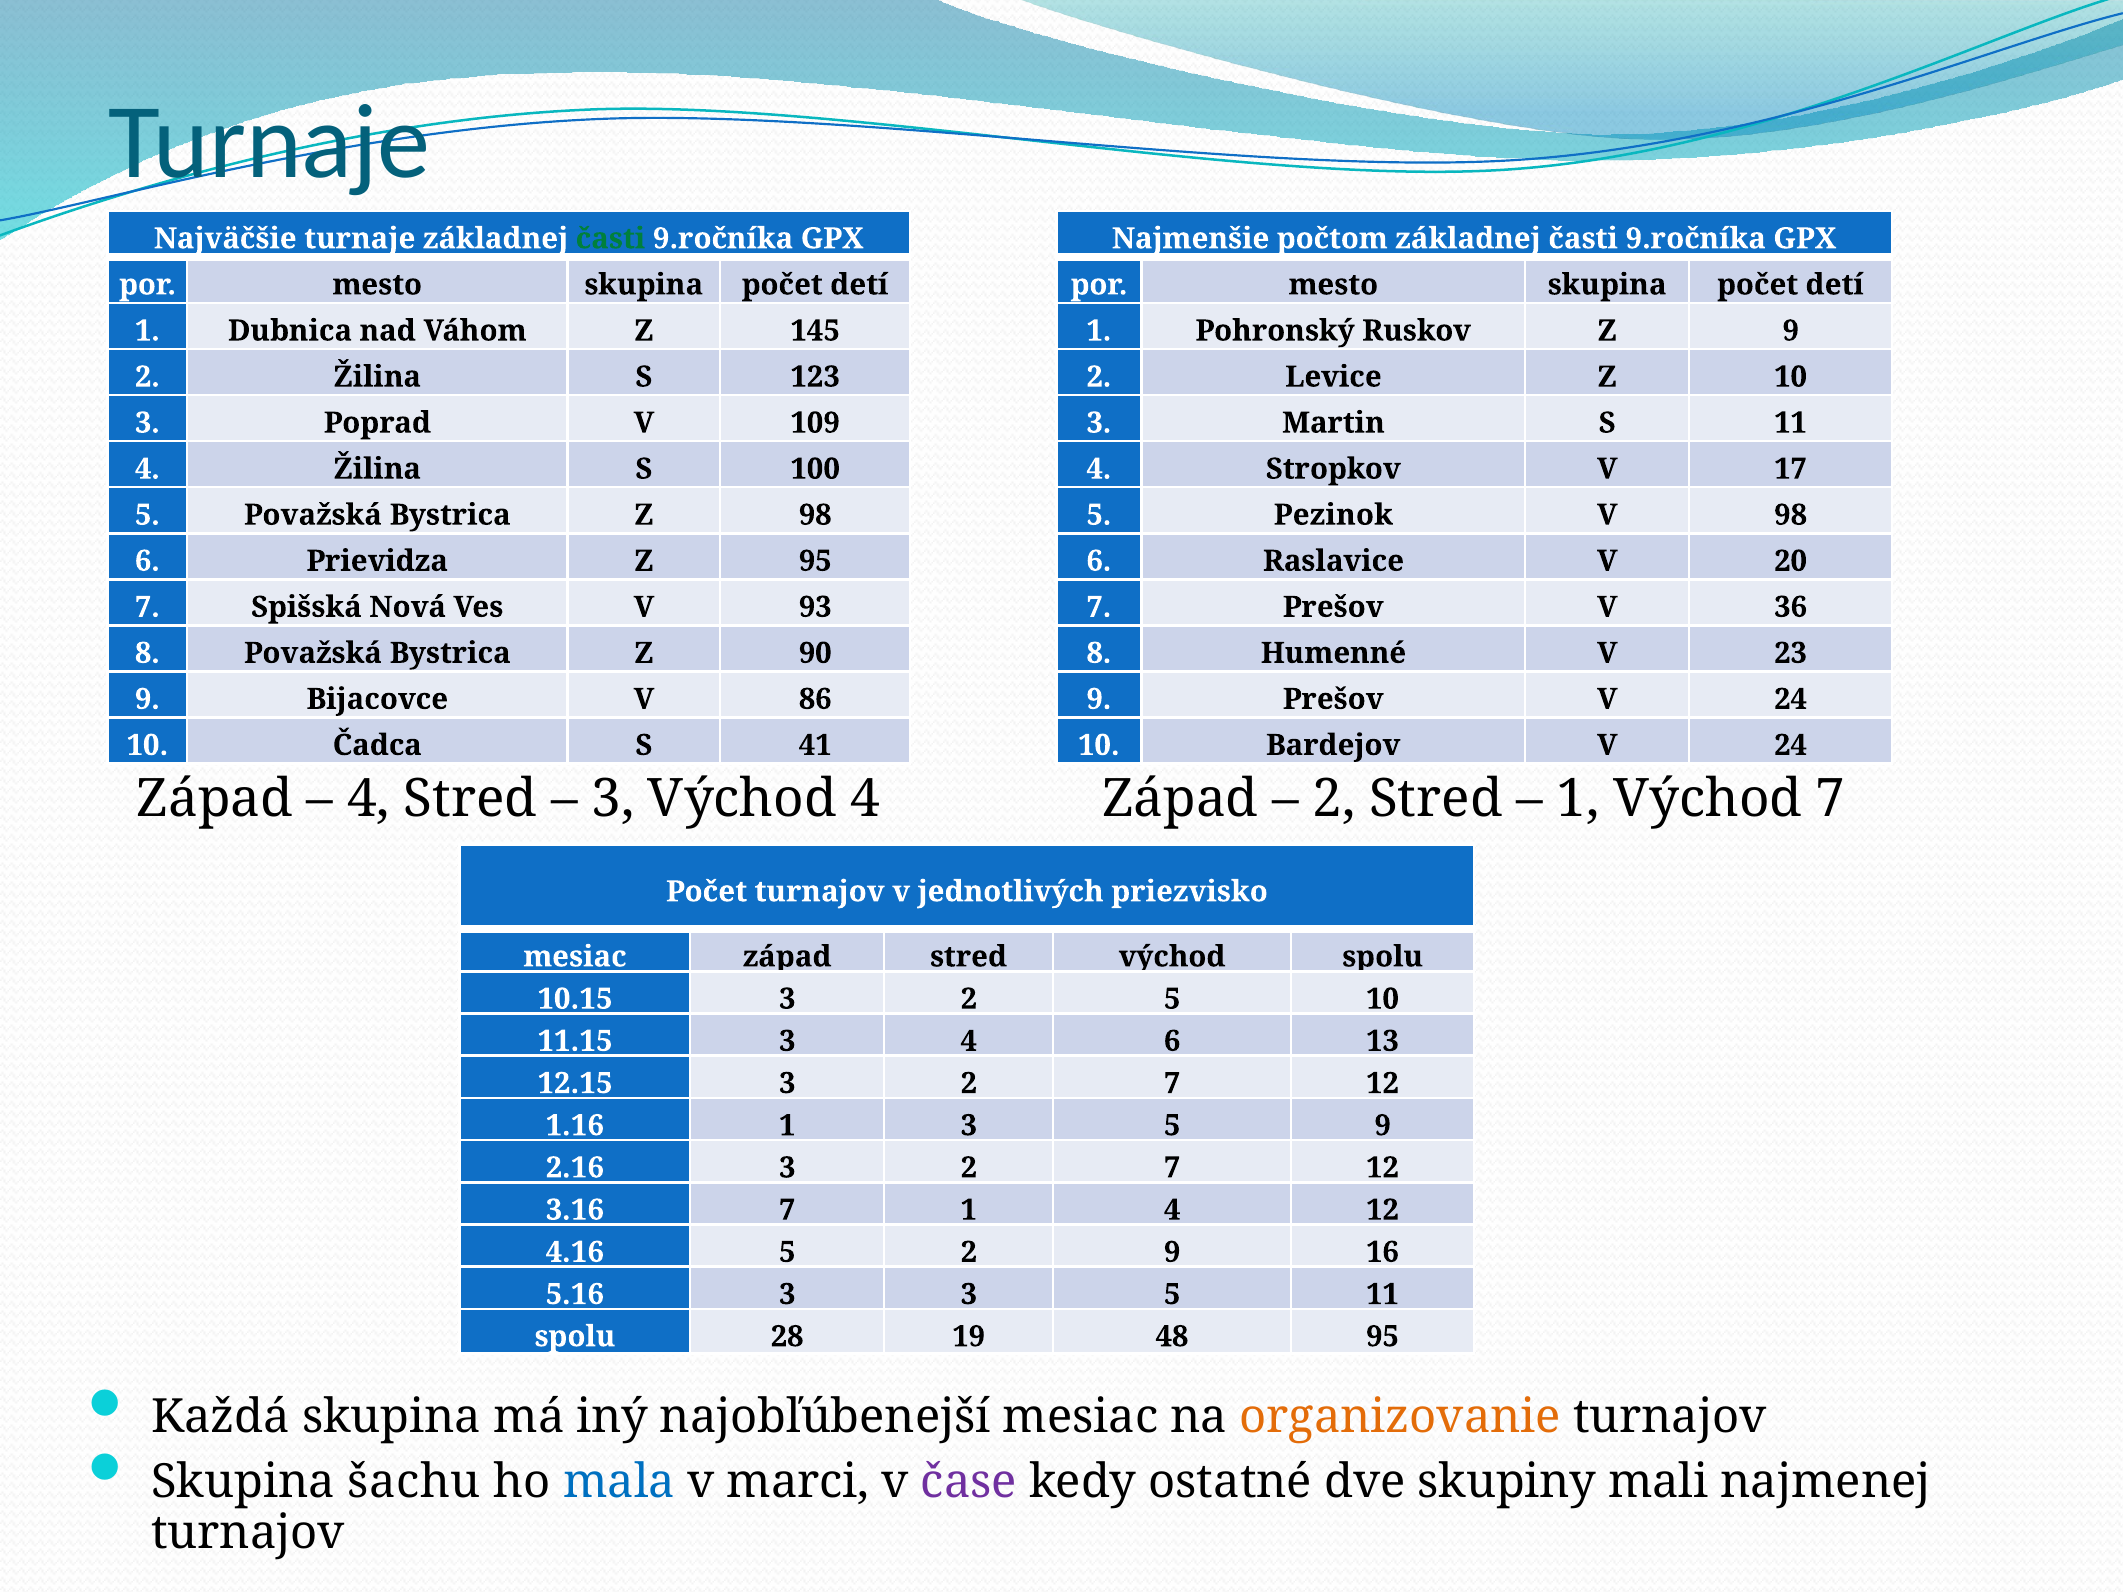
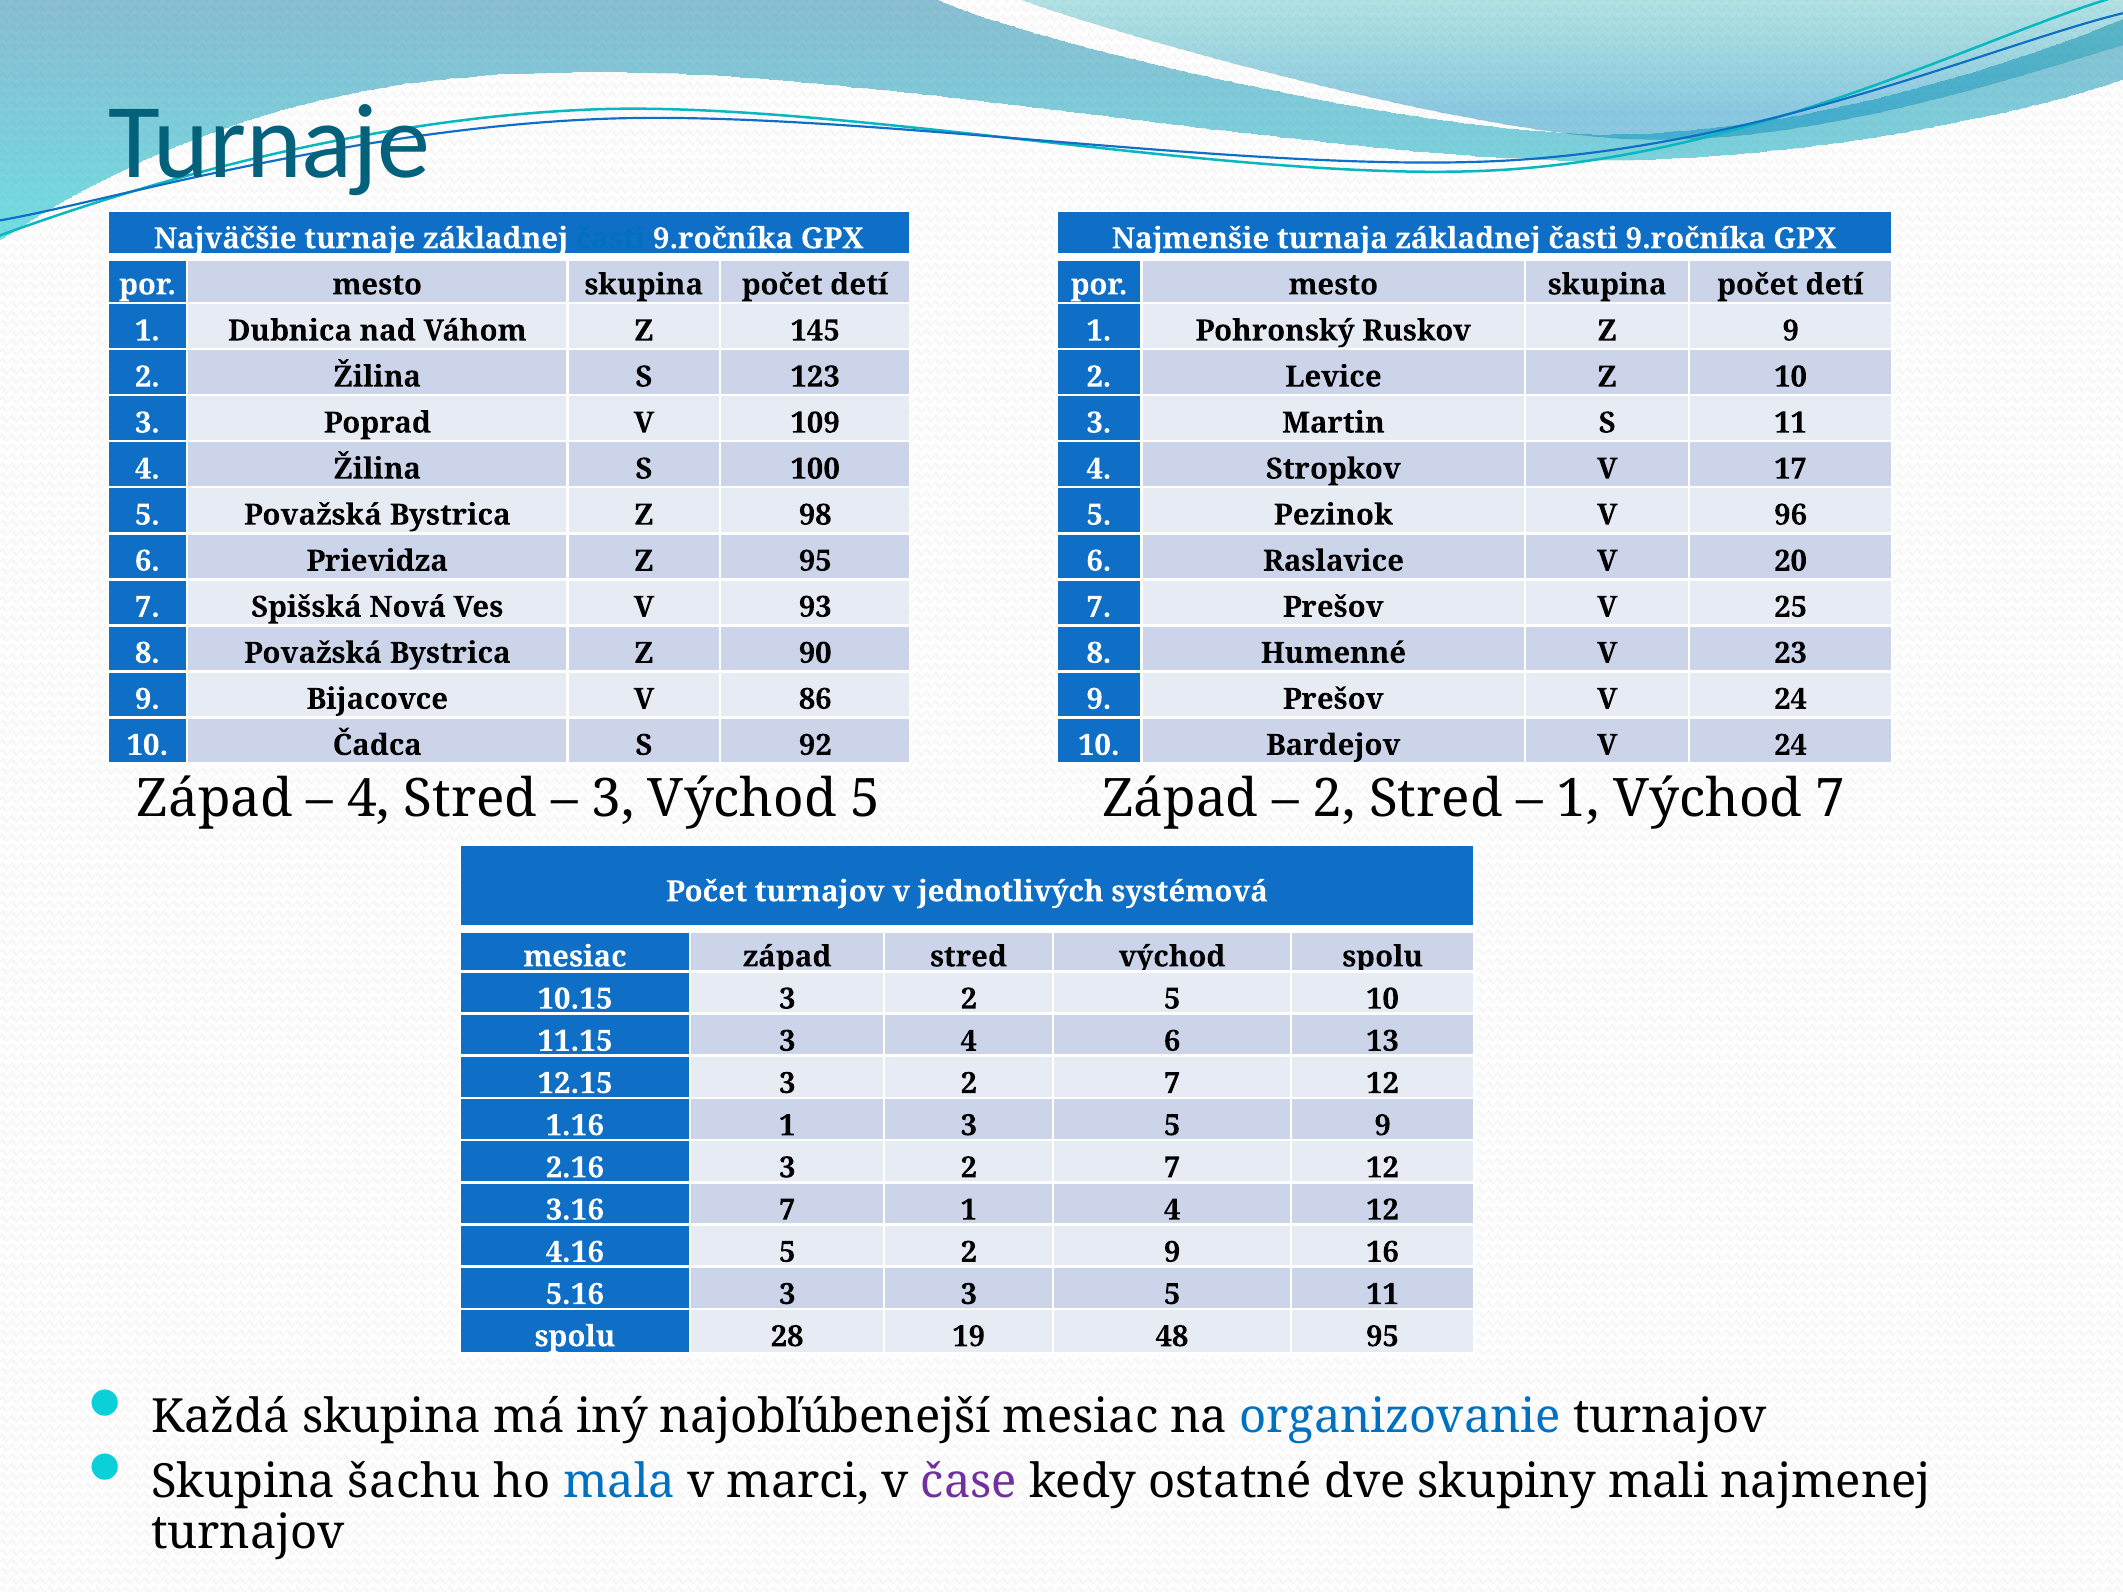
časti colour: green -> blue (610, 239)
počtom: počtom -> turnaja (1332, 239)
V 98: 98 -> 96 (1791, 515)
36: 36 -> 25 (1791, 607)
41: 41 -> 92 (815, 745)
Východ 4: 4 -> 5 (865, 799)
priezvisko: priezvisko -> systémová (1190, 892)
organizovanie colour: orange -> blue (1400, 1417)
